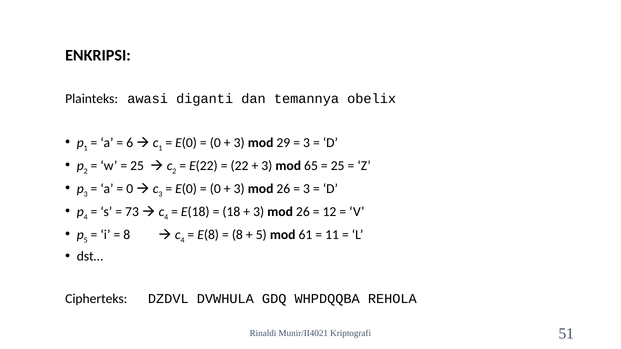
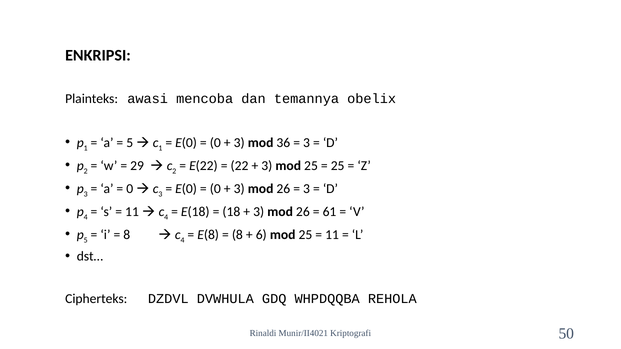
diganti: diganti -> mencoba (205, 99)
6: 6 -> 5 (130, 143)
29: 29 -> 36 (283, 143)
25: 25 -> 29 (137, 166)
3 mod 65: 65 -> 25 (311, 166)
73: 73 -> 11 (132, 212)
12: 12 -> 61 (329, 212)
5: 5 -> 6 (261, 235)
61: 61 -> 25 (305, 235)
51: 51 -> 50 (566, 334)
